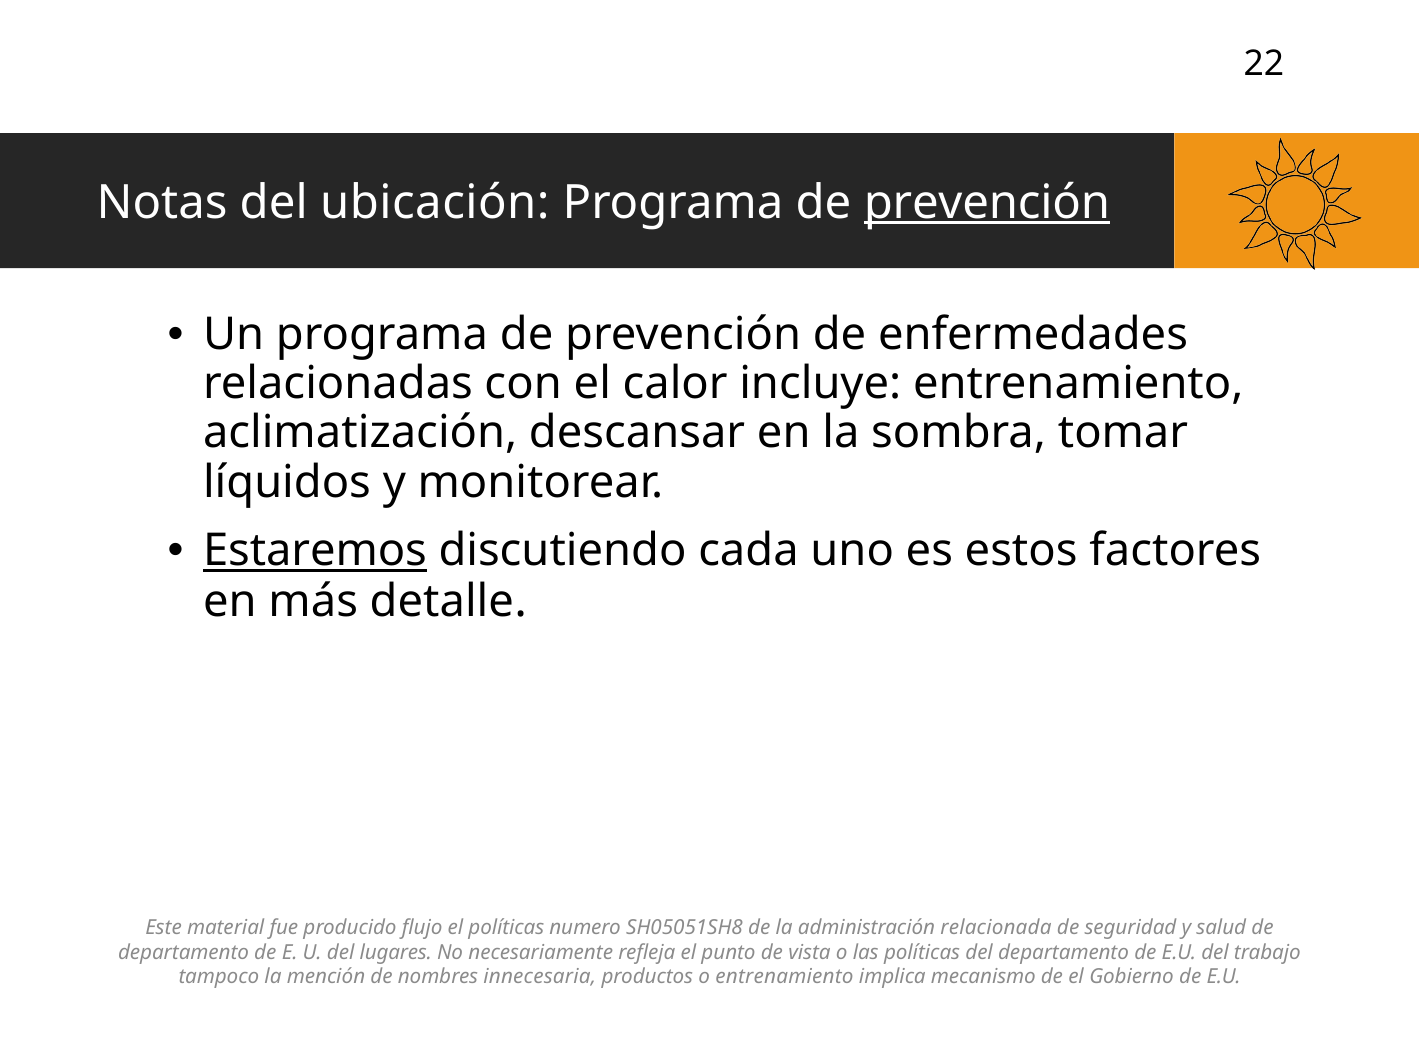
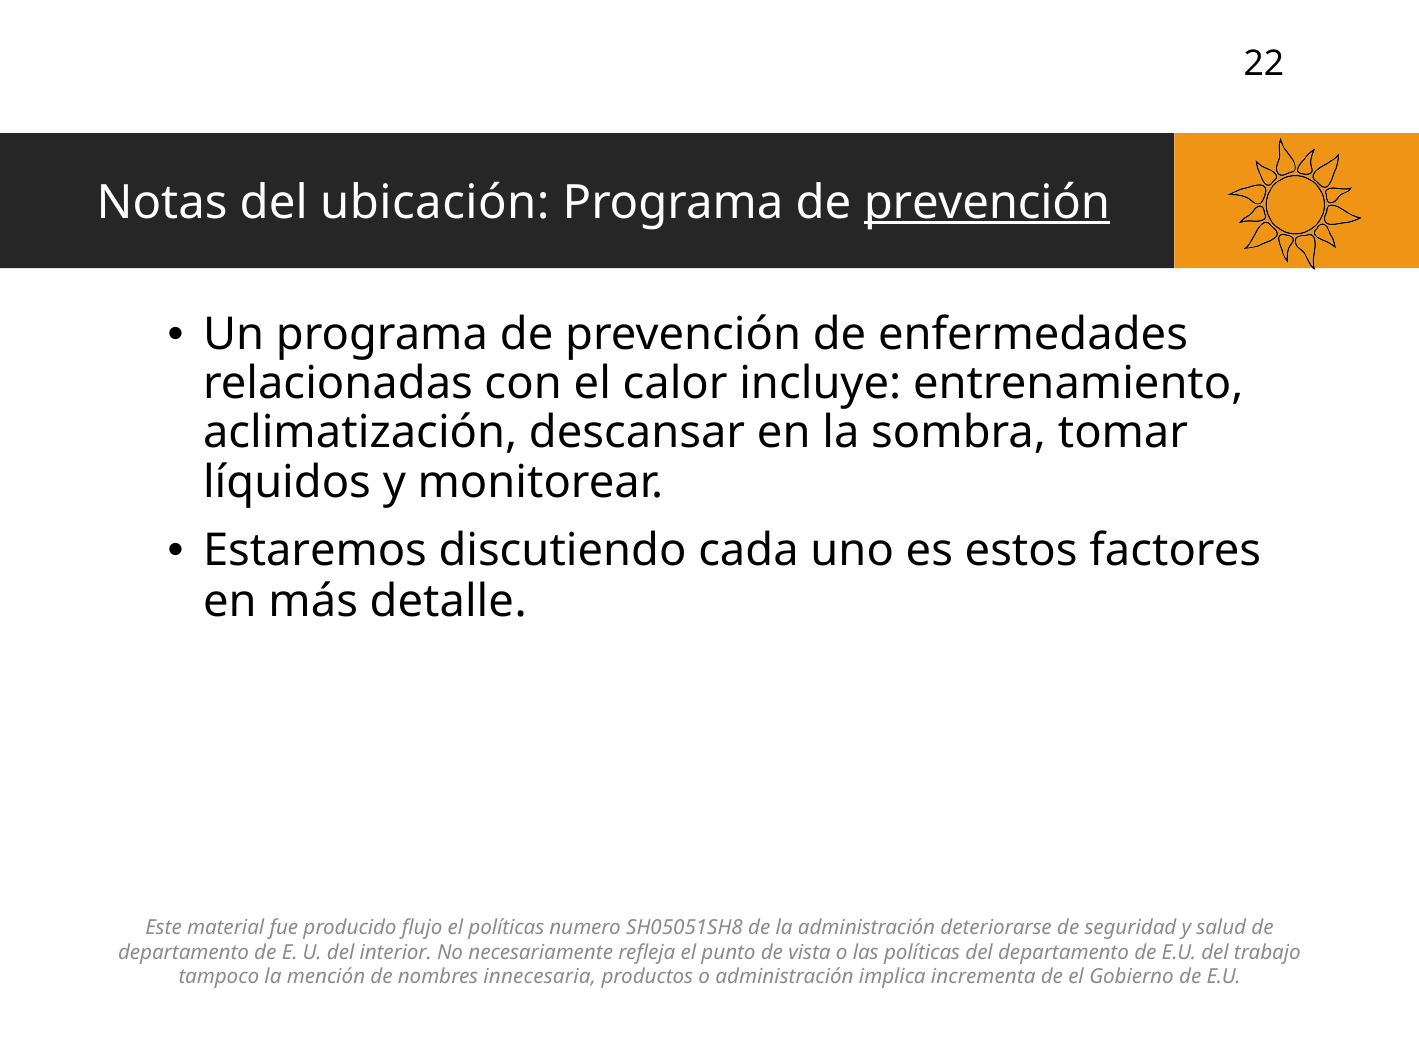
Estaremos underline: present -> none (315, 551)
relacionada: relacionada -> deteriorarse (996, 928)
lugares: lugares -> interior (396, 952)
o entrenamiento: entrenamiento -> administración (785, 977)
mecanismo: mecanismo -> incrementa (983, 977)
